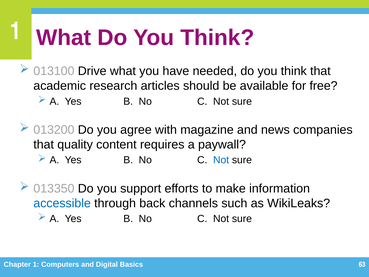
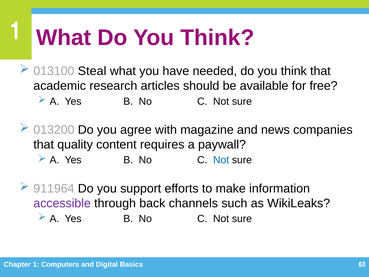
Drive: Drive -> Steal (92, 71)
013350: 013350 -> 911964 (54, 188)
accessible colour: blue -> purple (62, 203)
